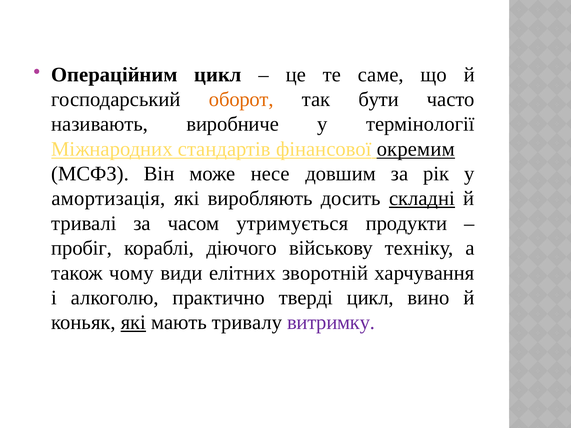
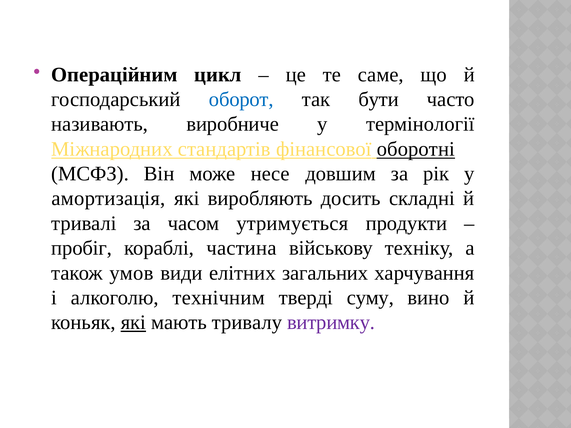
оборот colour: orange -> blue (241, 99)
окремим: окремим -> оборотні (416, 149)
складні underline: present -> none (422, 199)
діючого: діючого -> частина (242, 248)
чому: чому -> умов (131, 273)
зворотній: зворотній -> загальних (325, 273)
практично: практично -> технічним (219, 298)
тверді цикл: цикл -> суму (370, 298)
